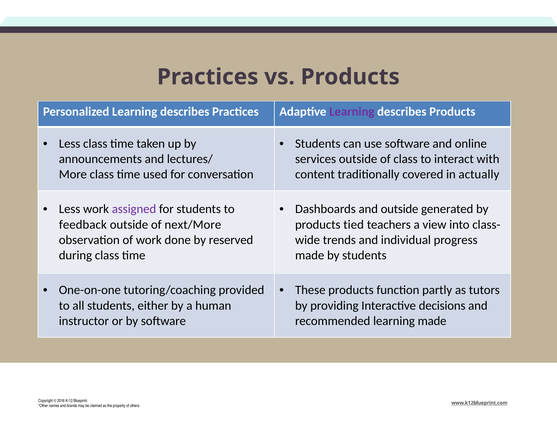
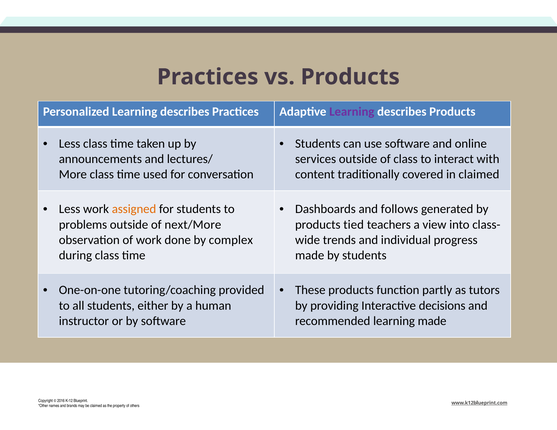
in actually: actually -> claimed (479, 175)
assigned colour: purple -> orange (134, 209)
and outside: outside -> follows (399, 209)
feedback: feedback -> problems (83, 225)
reserved: reserved -> complex (231, 240)
